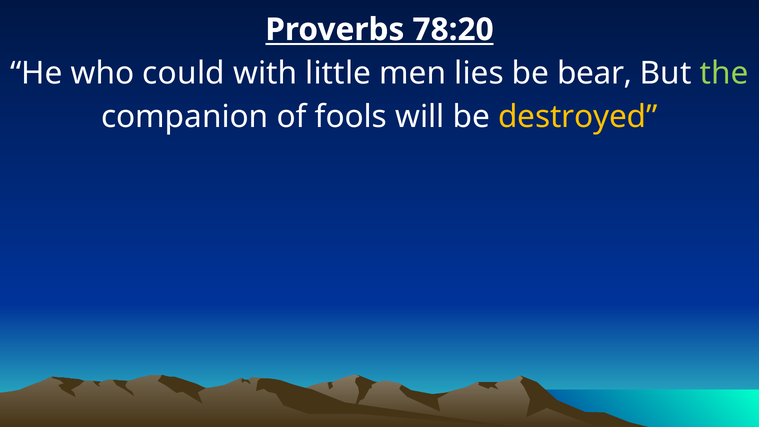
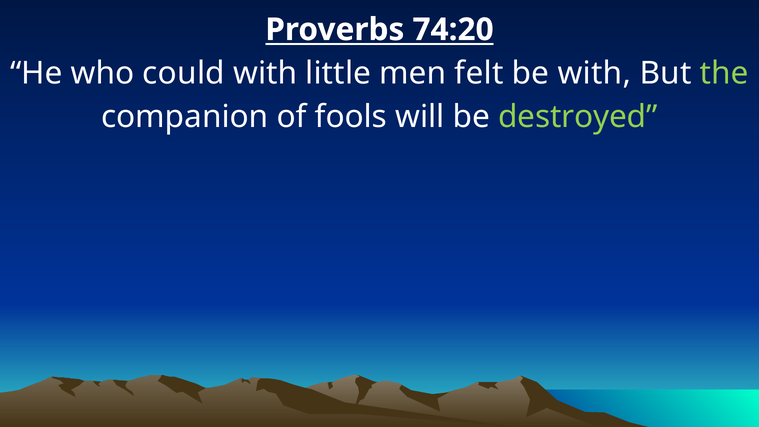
78:20: 78:20 -> 74:20 (453, 30)
lies: lies -> felt (479, 73)
be bear: bear -> with (594, 73)
destroyed colour: yellow -> light green (578, 117)
